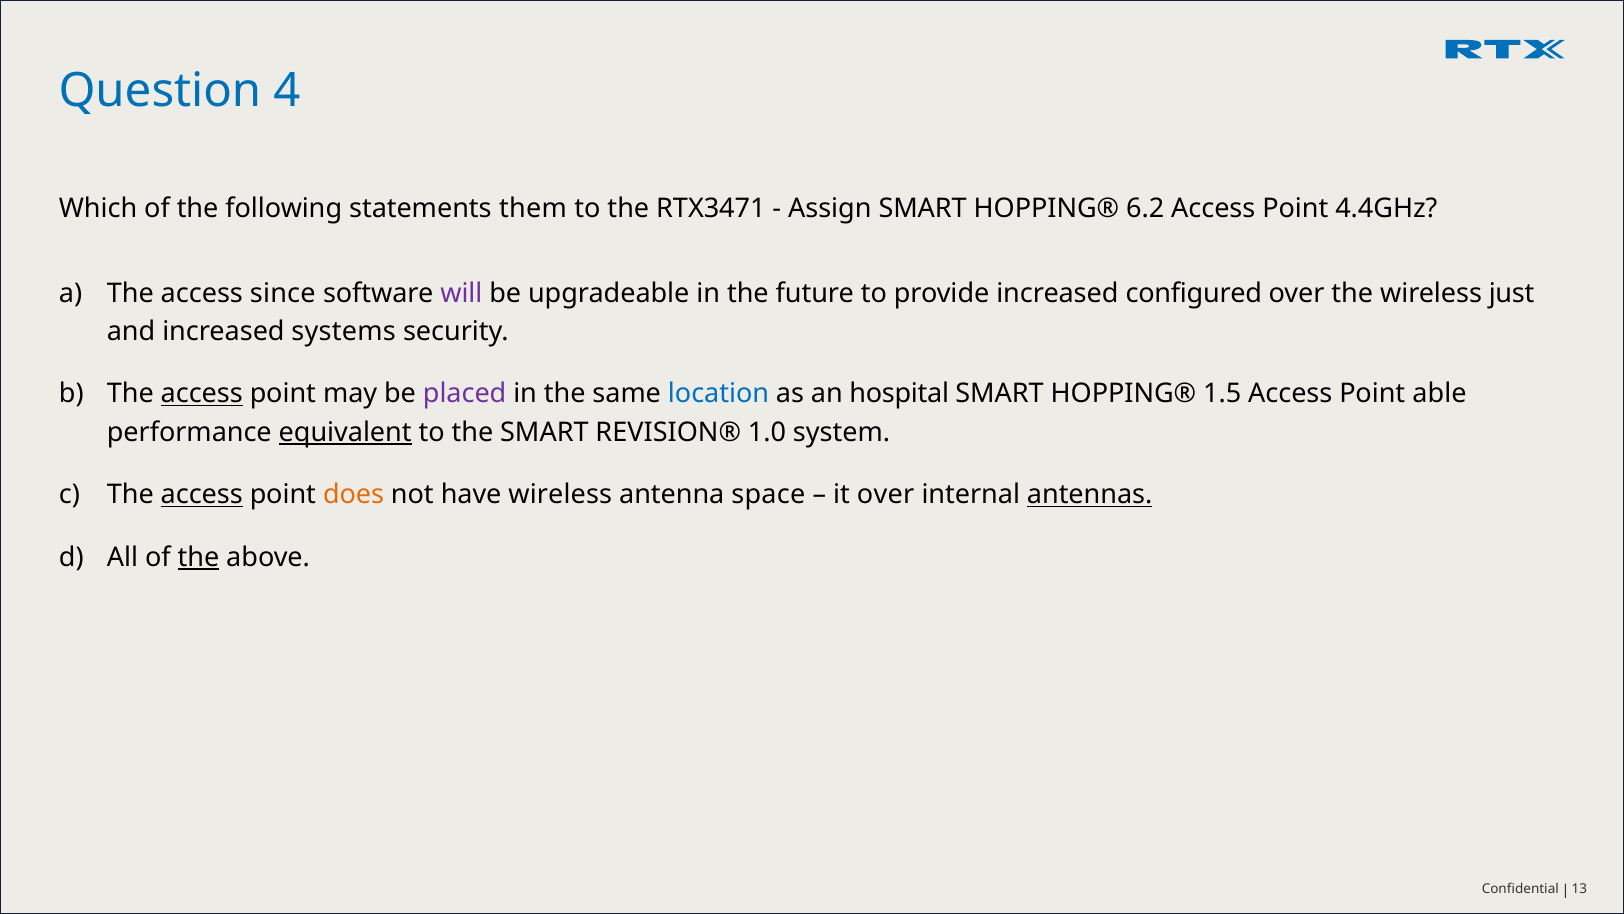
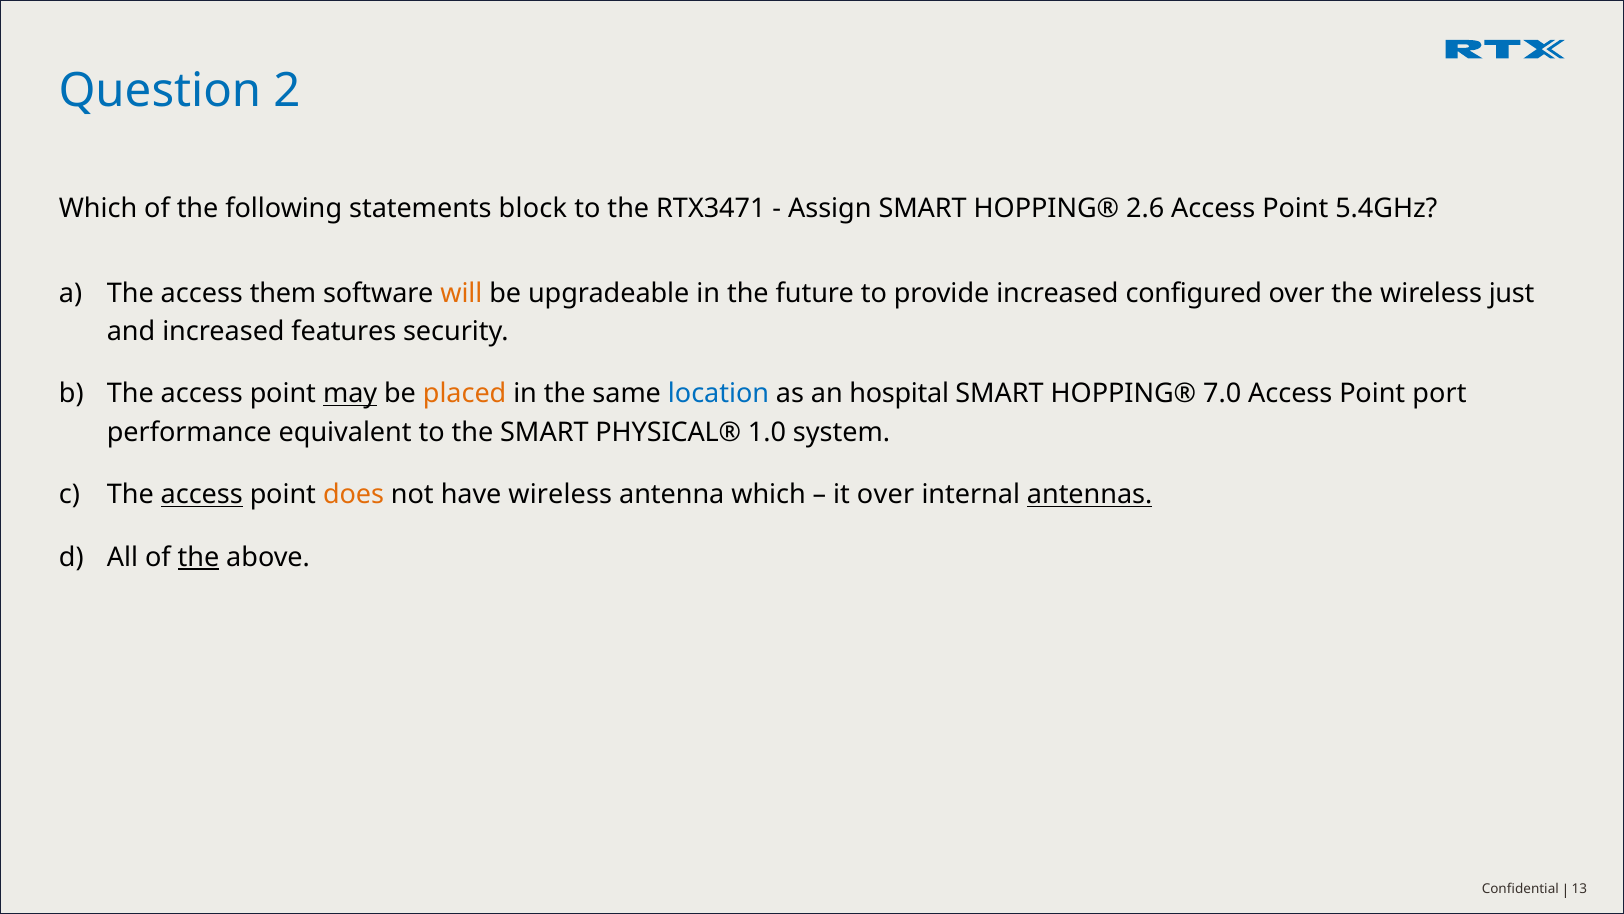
4: 4 -> 2 (287, 91)
them: them -> block (533, 209)
6.2: 6.2 -> 2.6 (1145, 209)
4.4GHz: 4.4GHz -> 5.4GHz (1386, 209)
since: since -> them (283, 293)
will colour: purple -> orange (461, 293)
systems: systems -> features (344, 332)
access underline: present -> none (202, 394)
may underline: none -> present (350, 394)
placed colour: purple -> orange (465, 394)
1.5: 1.5 -> 7.0 (1222, 394)
able: able -> port (1439, 394)
equivalent underline: present -> none (345, 432)
REVISION®: REVISION® -> PHYSICAL® (668, 432)
antenna space: space -> which (769, 495)
